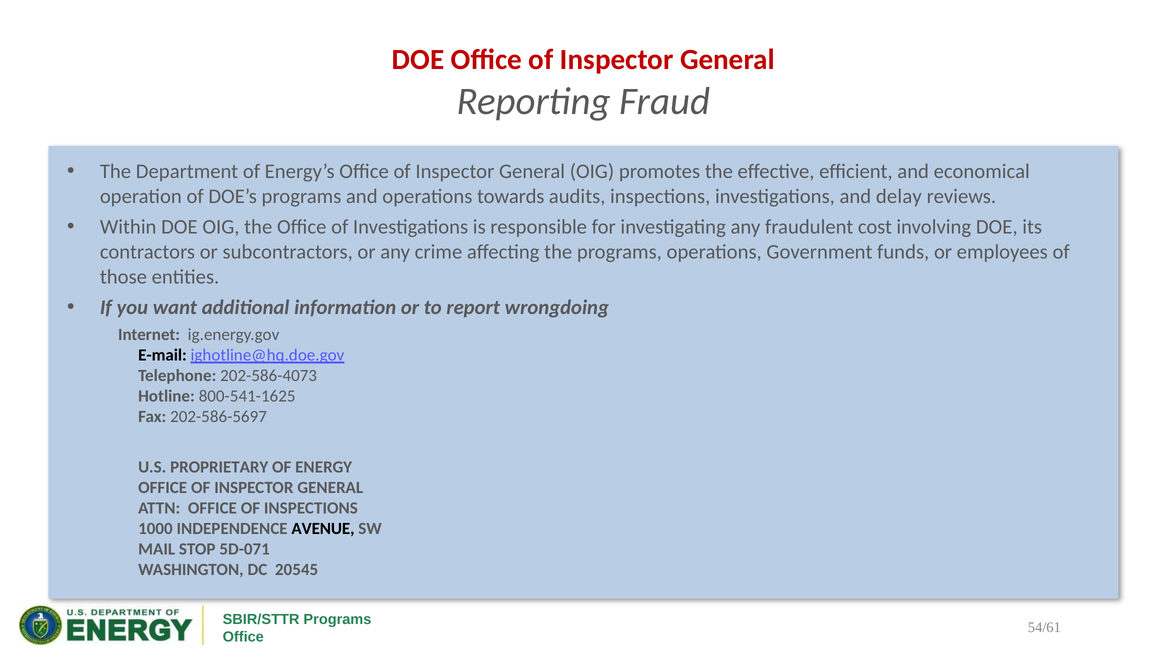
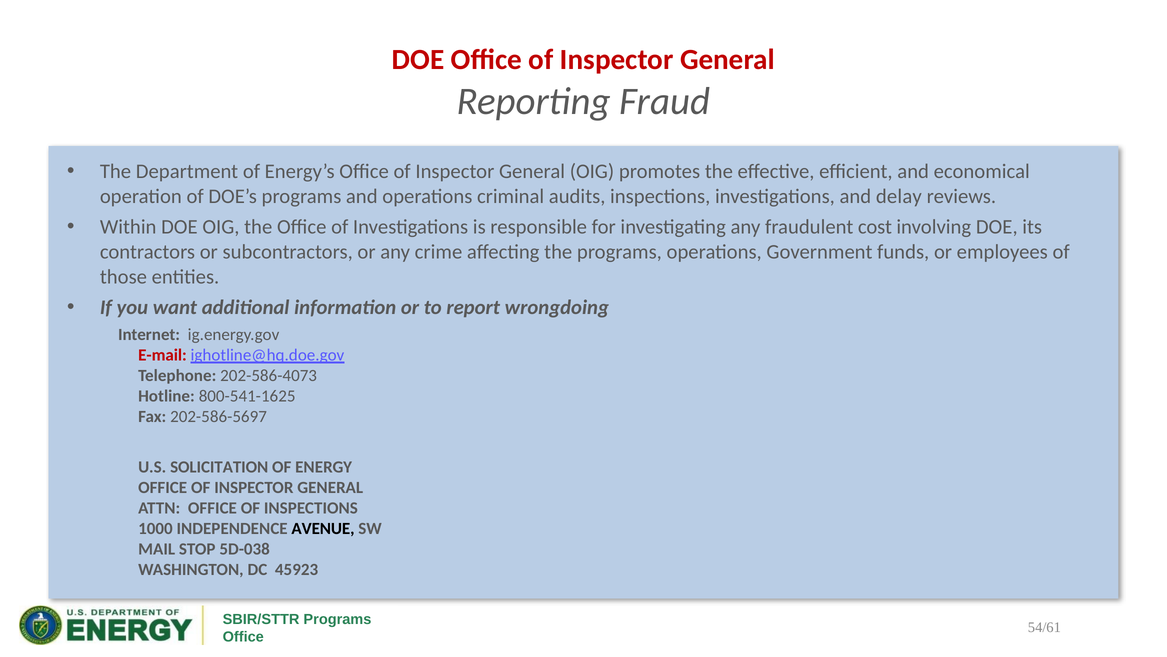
towards: towards -> criminal (511, 196)
E-mail colour: black -> red (162, 355)
PROPRIETARY: PROPRIETARY -> SOLICITATION (219, 467)
5D-071: 5D-071 -> 5D-038 (245, 549)
20545: 20545 -> 45923 (297, 569)
